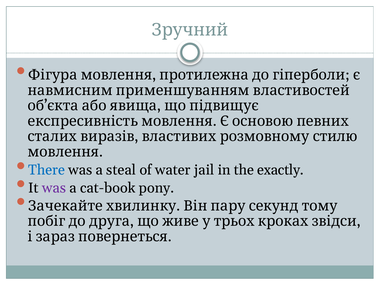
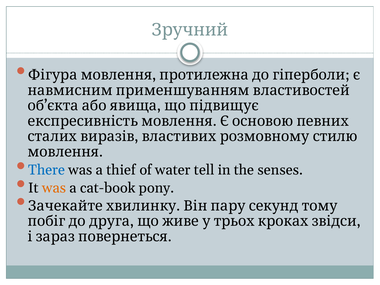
steal: steal -> thief (121, 170)
jail: jail -> tell (204, 170)
exactly: exactly -> senses (280, 170)
was colour: purple -> orange (54, 188)
